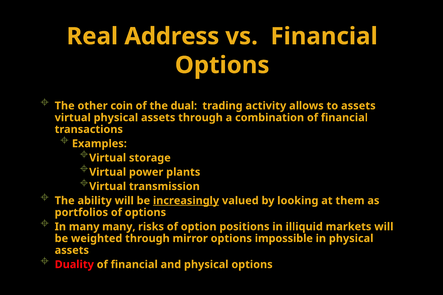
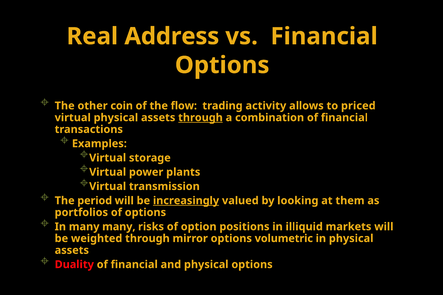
dual: dual -> flow (184, 106)
to assets: assets -> priced (358, 106)
through underline: none -> present (200, 118)
ability: ability -> period (95, 201)
impossible: impossible -> volumetric (284, 239)
